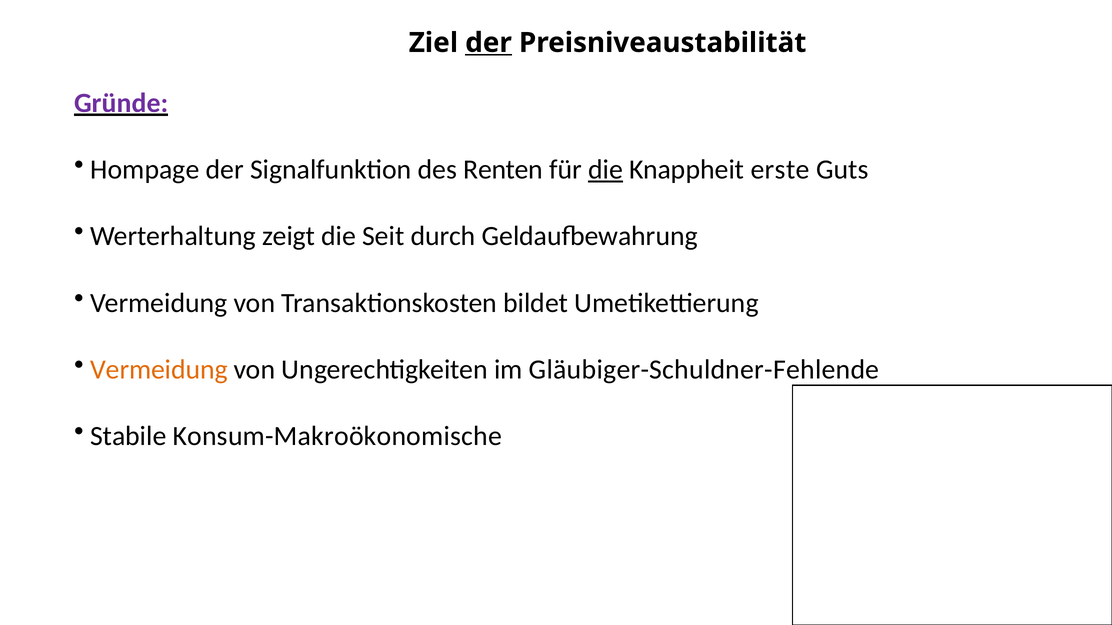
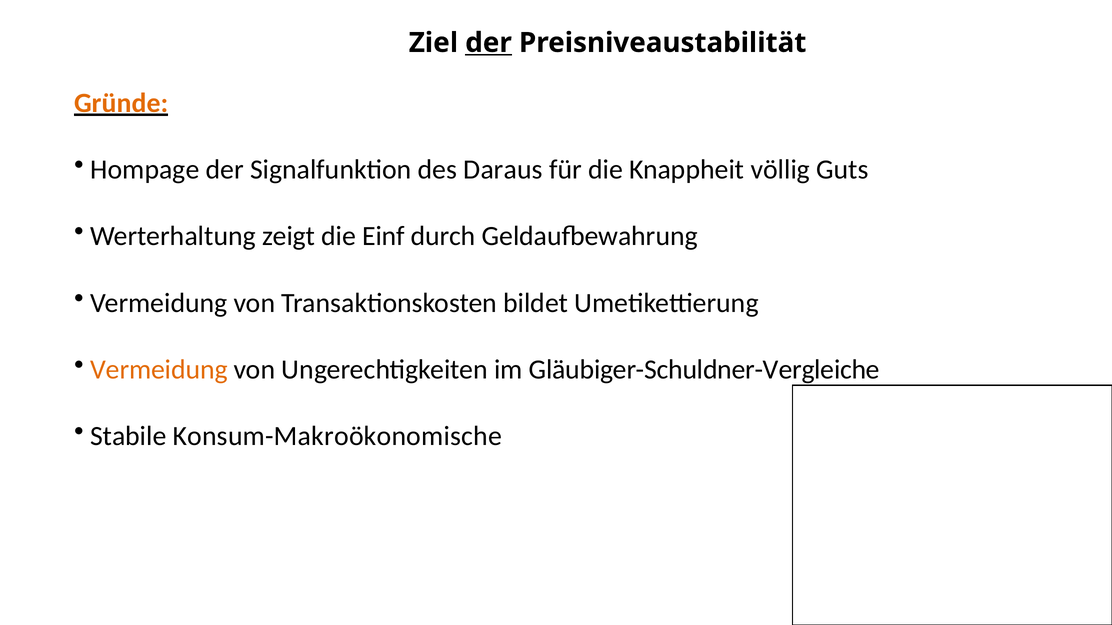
Gründe colour: purple -> orange (121, 103)
Renten: Renten -> Daraus (503, 170)
die underline: present -> none (605, 170)
erste: erste -> völlig (780, 170)
Seit: Seit -> Einf (383, 236)
Gläubiger-Schuldner-Fehlende: Gläubiger-Schuldner-Fehlende -> Gläubiger-Schuldner-Vergleiche (704, 370)
